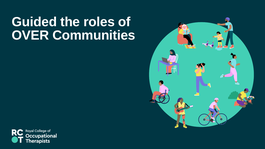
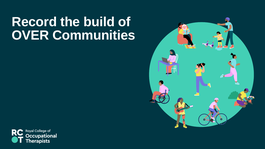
Guided: Guided -> Record (34, 22)
roles: roles -> build (99, 22)
